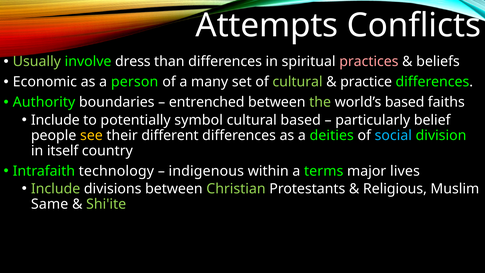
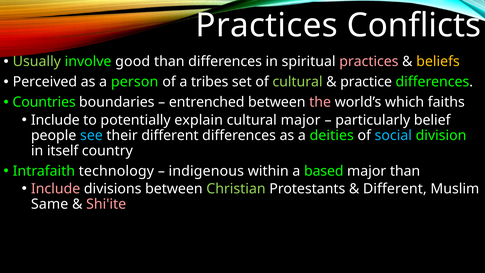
Attempts: Attempts -> Practices (267, 26)
dress: dress -> good (133, 62)
beliefs colour: white -> yellow (438, 62)
Economic: Economic -> Perceived (45, 82)
many: many -> tribes (210, 82)
Authority: Authority -> Countries (44, 102)
the colour: light green -> pink (320, 102)
world’s based: based -> which (405, 102)
symbol: symbol -> explain (199, 120)
cultural based: based -> major (301, 120)
see colour: yellow -> light blue (91, 135)
terms: terms -> based (324, 171)
major lives: lives -> than (405, 171)
Include colour: light green -> pink (56, 189)
Religious: Religious -> Different (395, 189)
Shi'ite colour: light green -> pink (106, 204)
